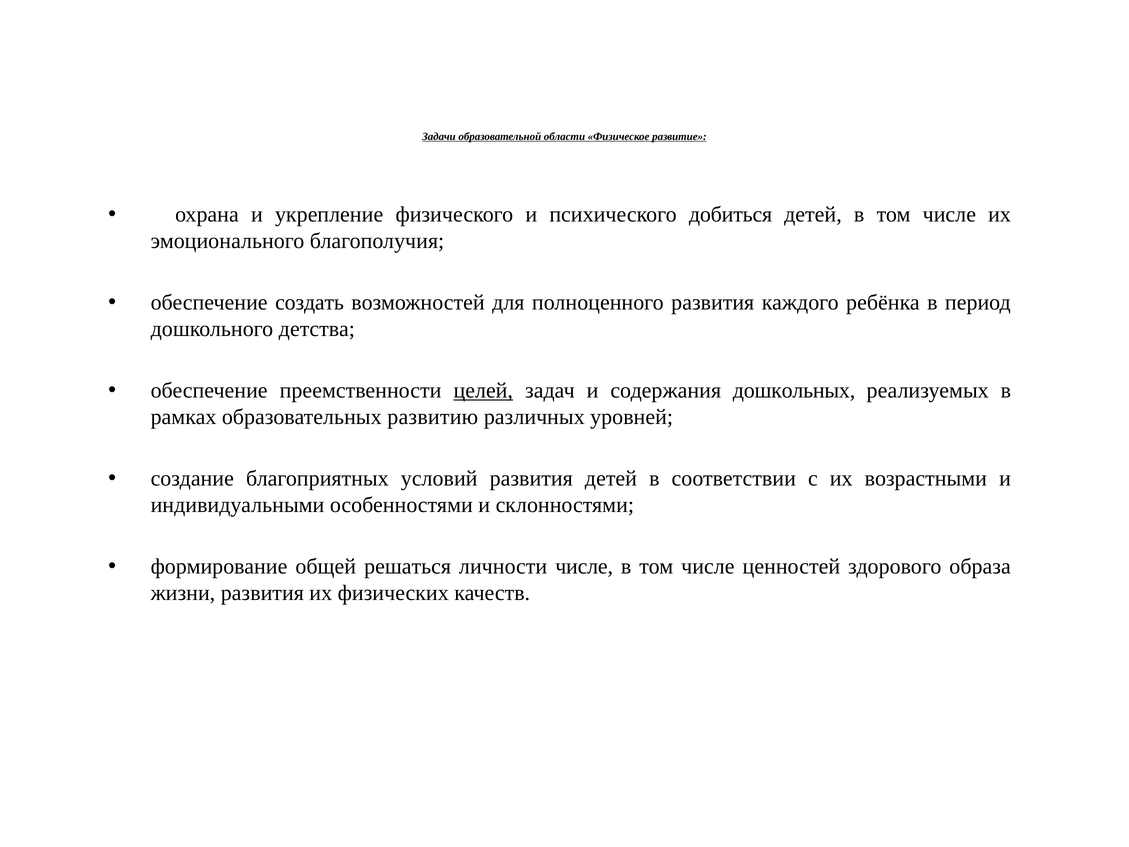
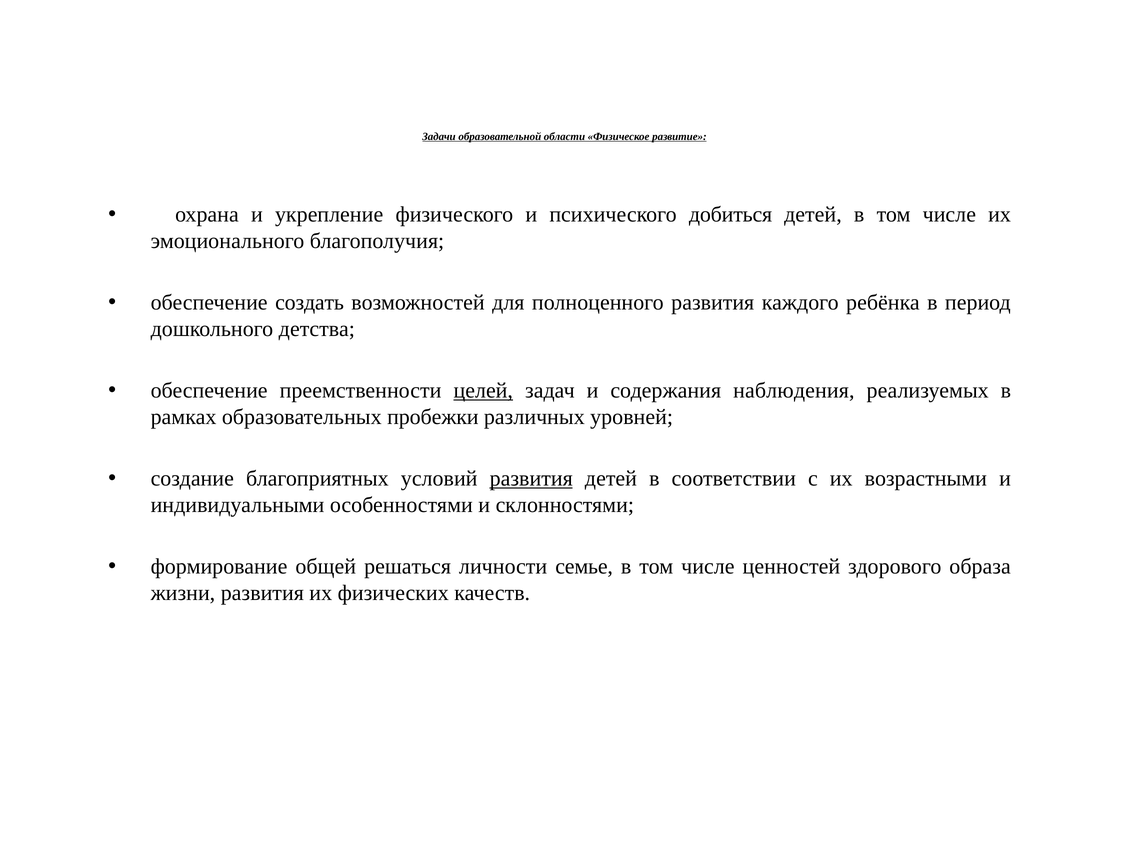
дошкольных: дошкольных -> наблюдения (794, 390)
развитию: развитию -> пробежки (433, 417)
развития underline: none -> present (531, 478)
личности числе: числе -> семье (584, 566)
